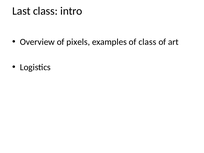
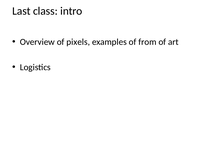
of class: class -> from (147, 42)
